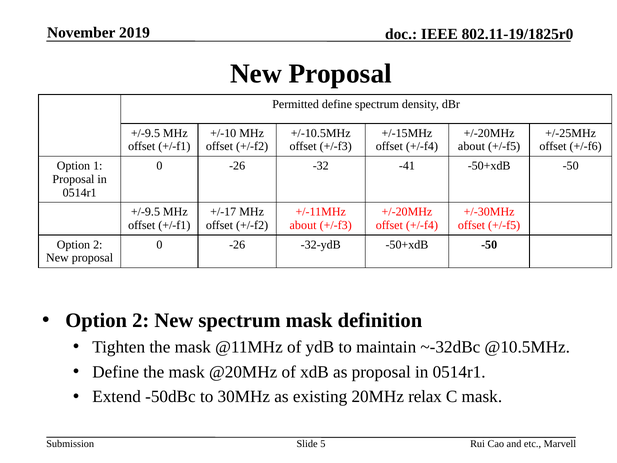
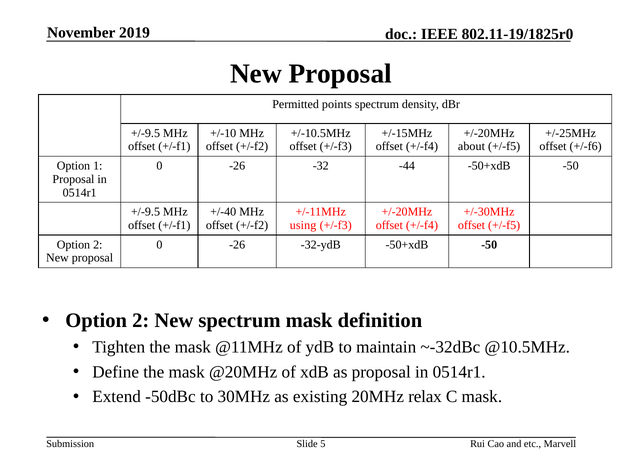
Permitted define: define -> points (337, 104)
-41: -41 -> -44 (407, 166)
+/-17: +/-17 -> +/-40 (223, 212)
about: about -> using (303, 225)
